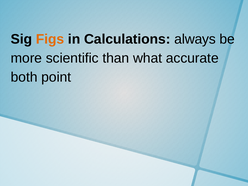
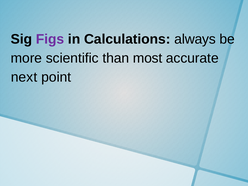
Figs colour: orange -> purple (50, 39)
what: what -> most (148, 58)
both: both -> next (24, 77)
